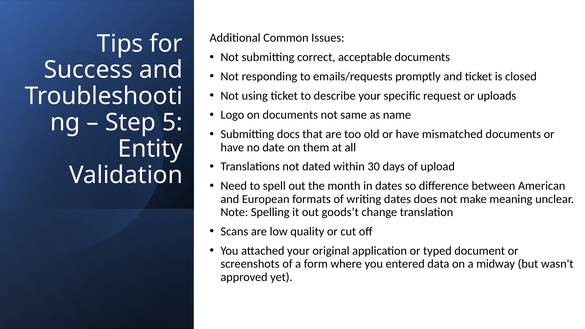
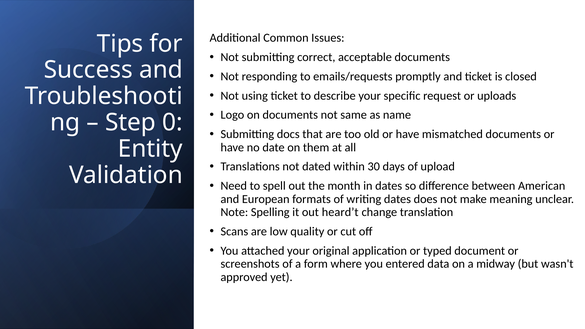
5: 5 -> 0 (172, 123)
goods’t: goods’t -> heard’t (340, 212)
